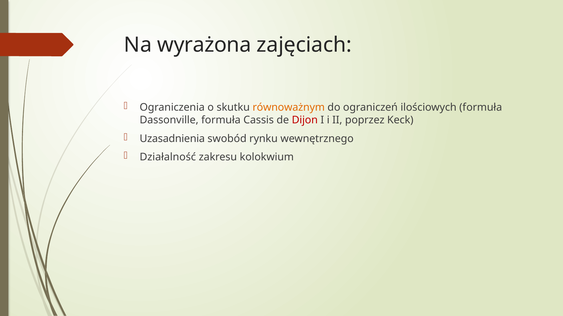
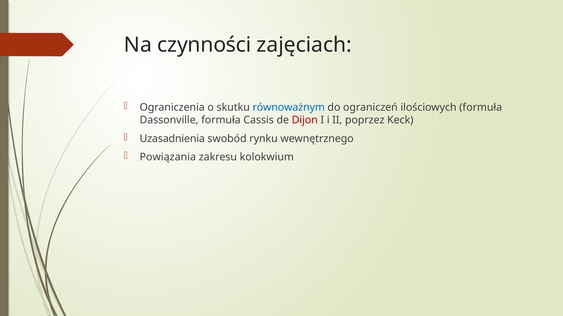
wyrażona: wyrażona -> czynności (204, 45)
równoważnym colour: orange -> blue (289, 108)
Działalność: Działalność -> Powiązania (168, 157)
